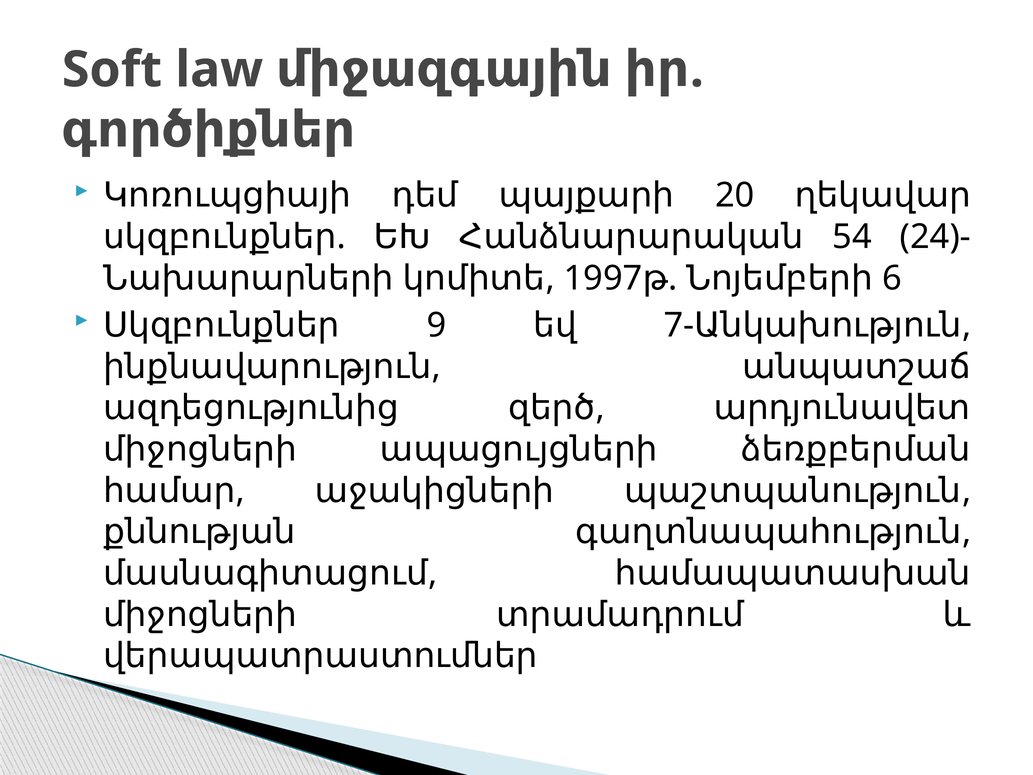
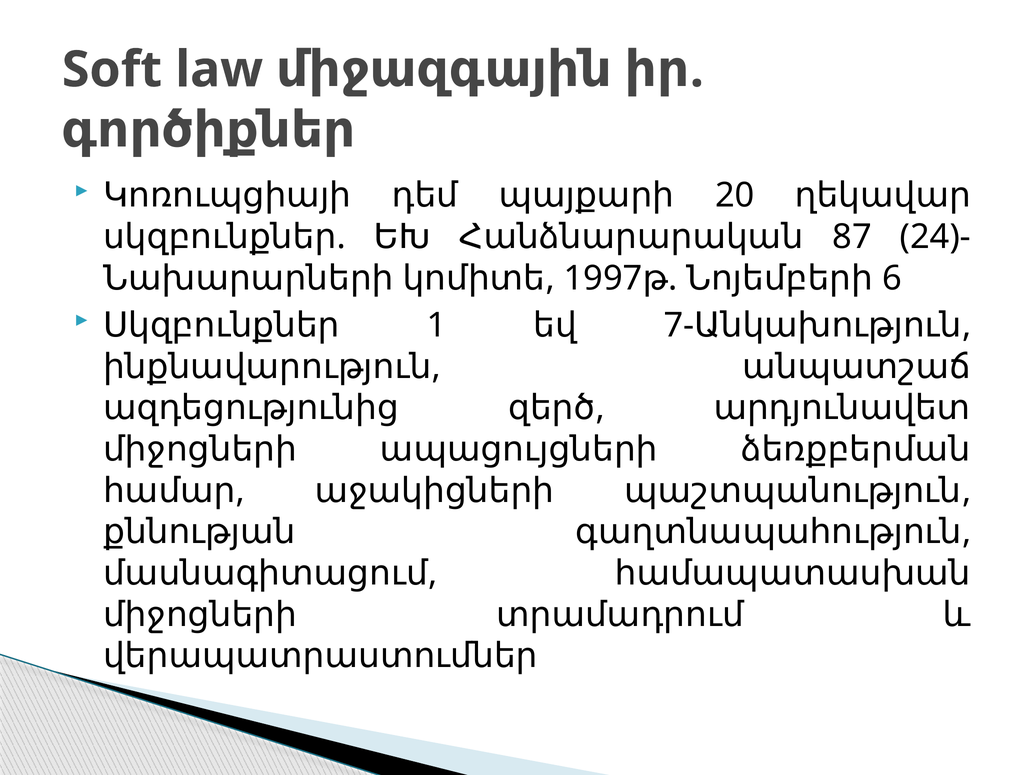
54: 54 -> 87 (852, 237)
9: 9 -> 1 (437, 325)
